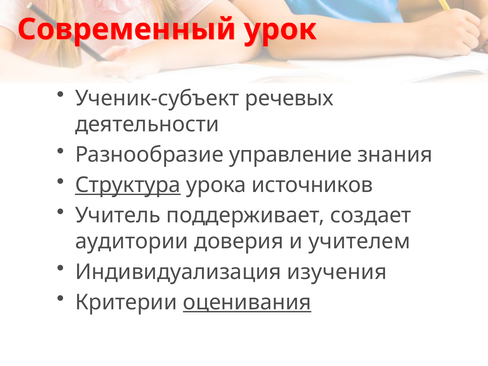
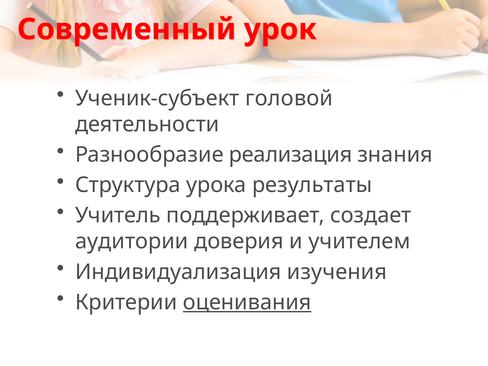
речевых: речевых -> головой (289, 98)
управление: управление -> реализация (291, 155)
Структура underline: present -> none (128, 185)
источников: источников -> результаты (312, 185)
